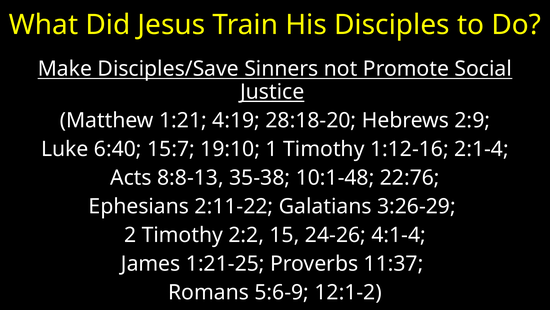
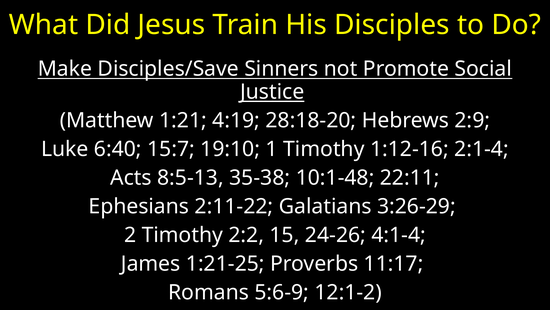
8:8-13: 8:8-13 -> 8:5-13 (190, 177)
22:76: 22:76 -> 22:11 (410, 177)
11:37: 11:37 -> 11:17 (394, 263)
